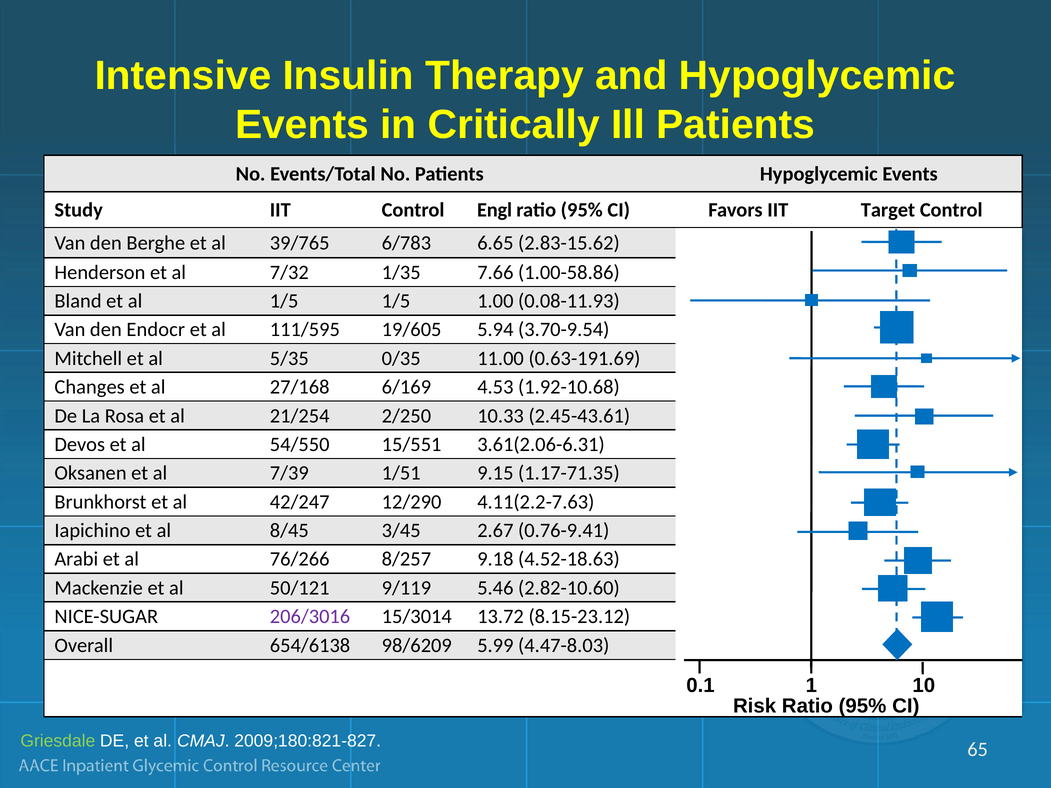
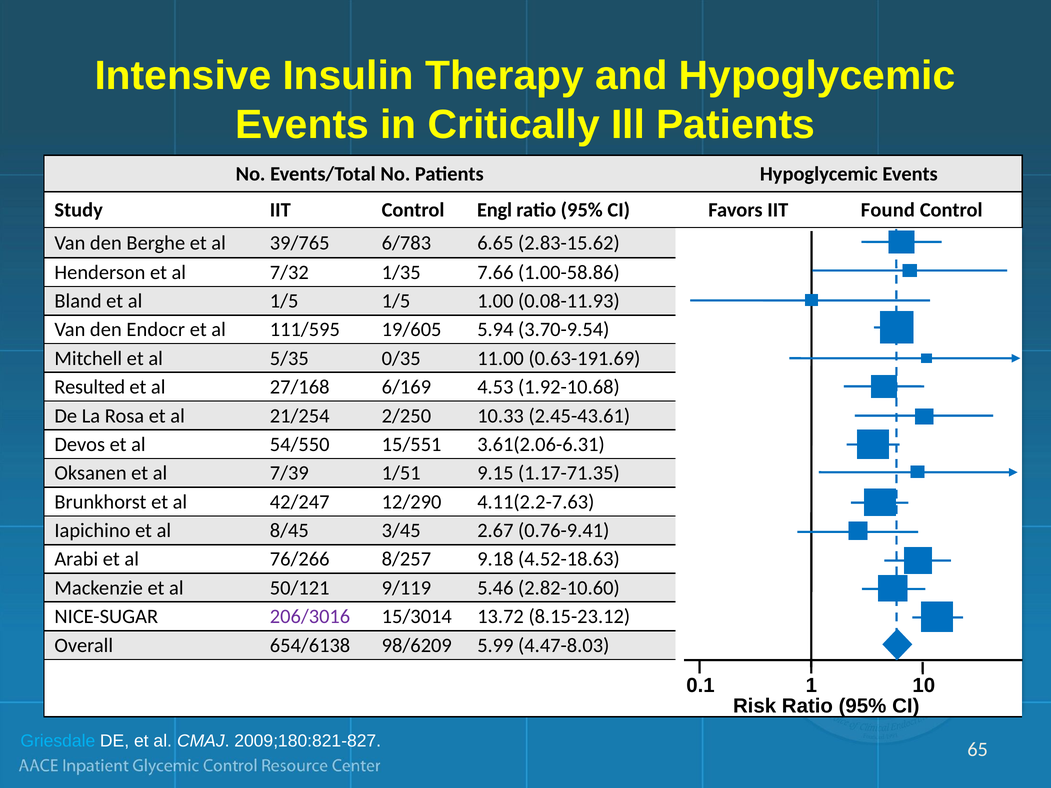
Target: Target -> Found (888, 210)
Changes: Changes -> Resulted (90, 387)
Griesdale colour: light green -> light blue (58, 741)
